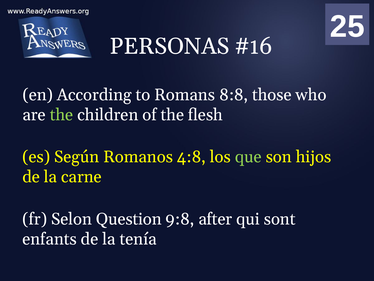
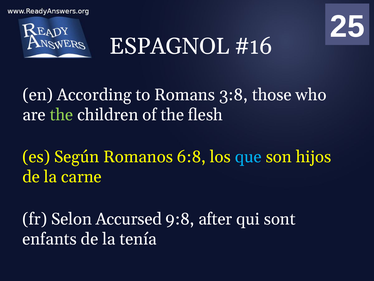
PERSONAS: PERSONAS -> ESPAGNOL (170, 46)
8:8: 8:8 -> 3:8 (233, 95)
4:8: 4:8 -> 6:8 (191, 157)
que colour: light green -> light blue (248, 157)
Question: Question -> Accursed (129, 219)
